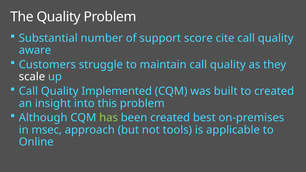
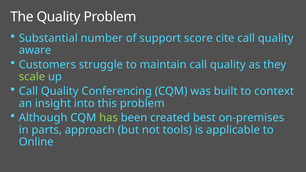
scale colour: white -> light green (32, 77)
Implemented: Implemented -> Conferencing (117, 91)
to created: created -> context (274, 91)
msec: msec -> parts (47, 130)
